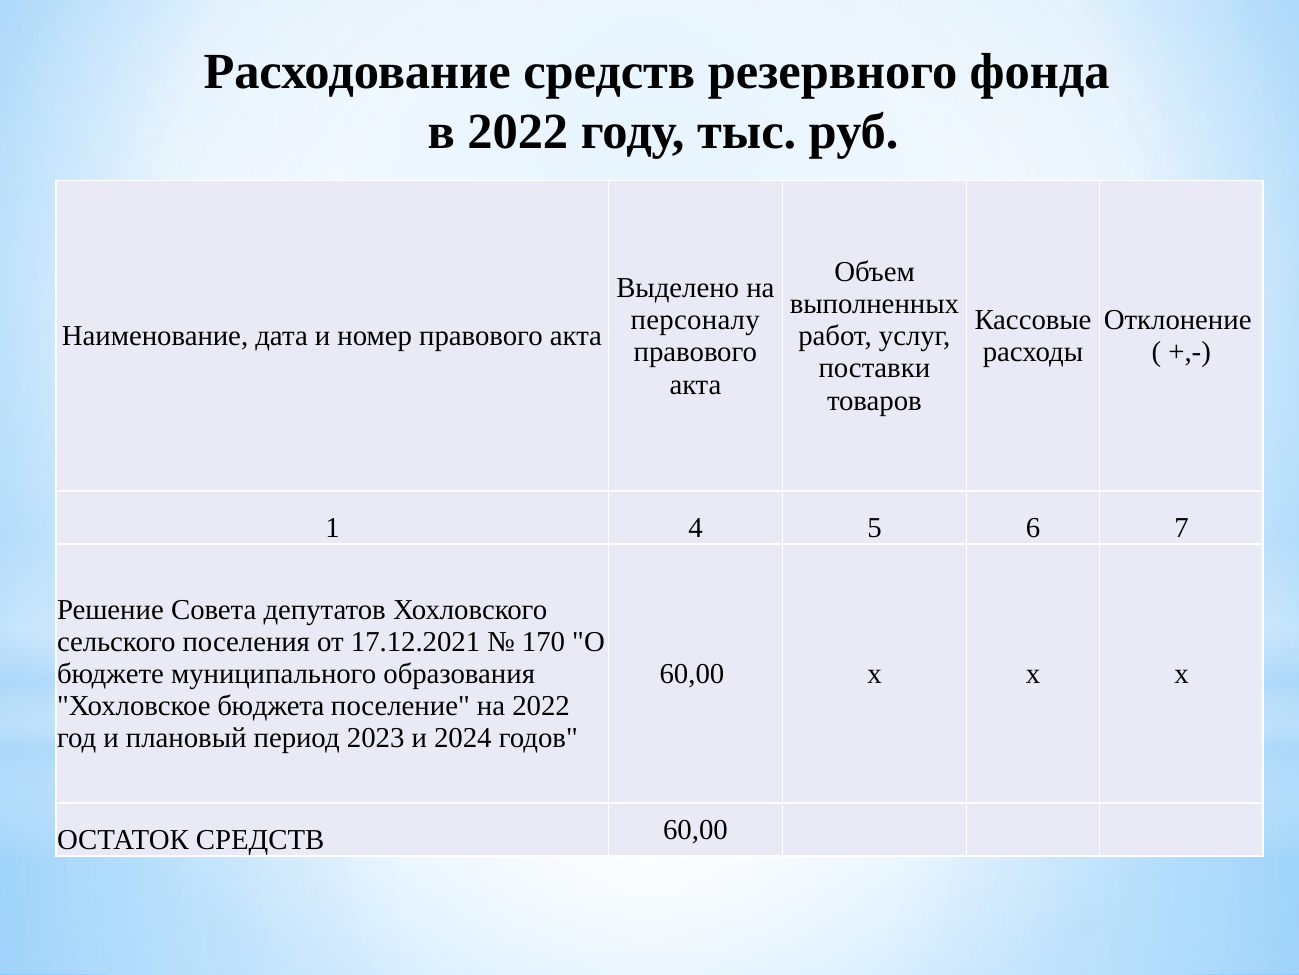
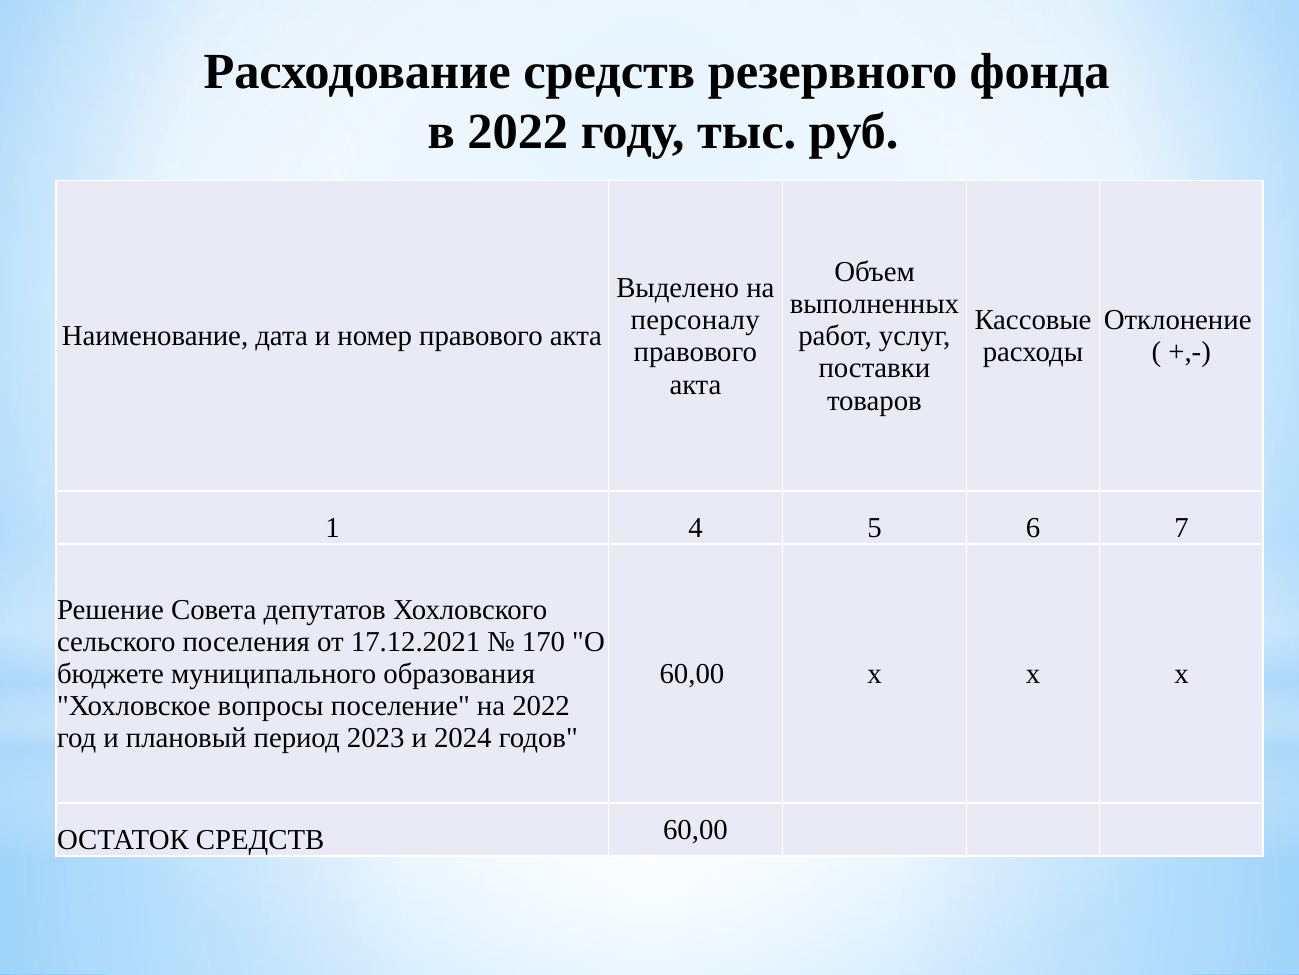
бюджета: бюджета -> вопросы (271, 706)
